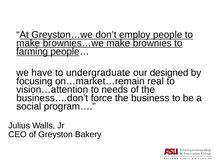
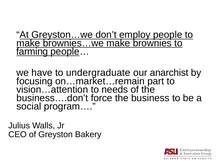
designed: designed -> anarchist (169, 73)
real: real -> part (156, 81)
